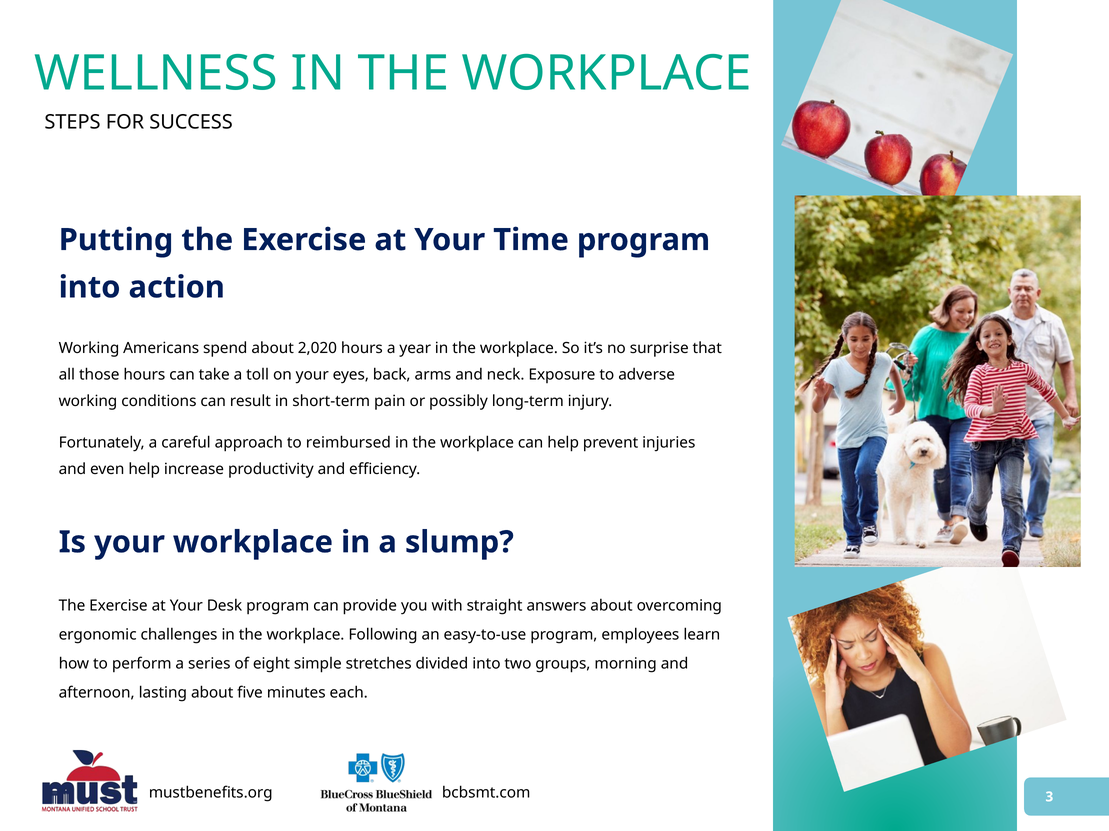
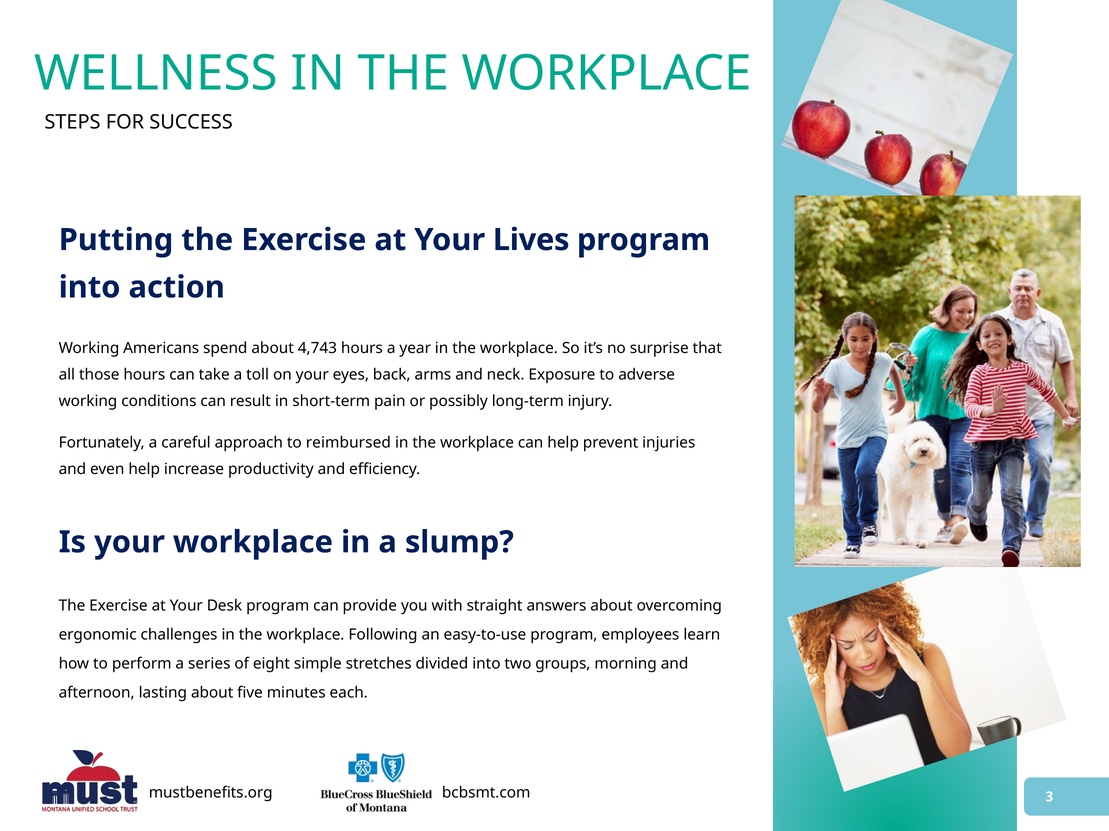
Time: Time -> Lives (531, 240)
2,020: 2,020 -> 4,743 (317, 349)
